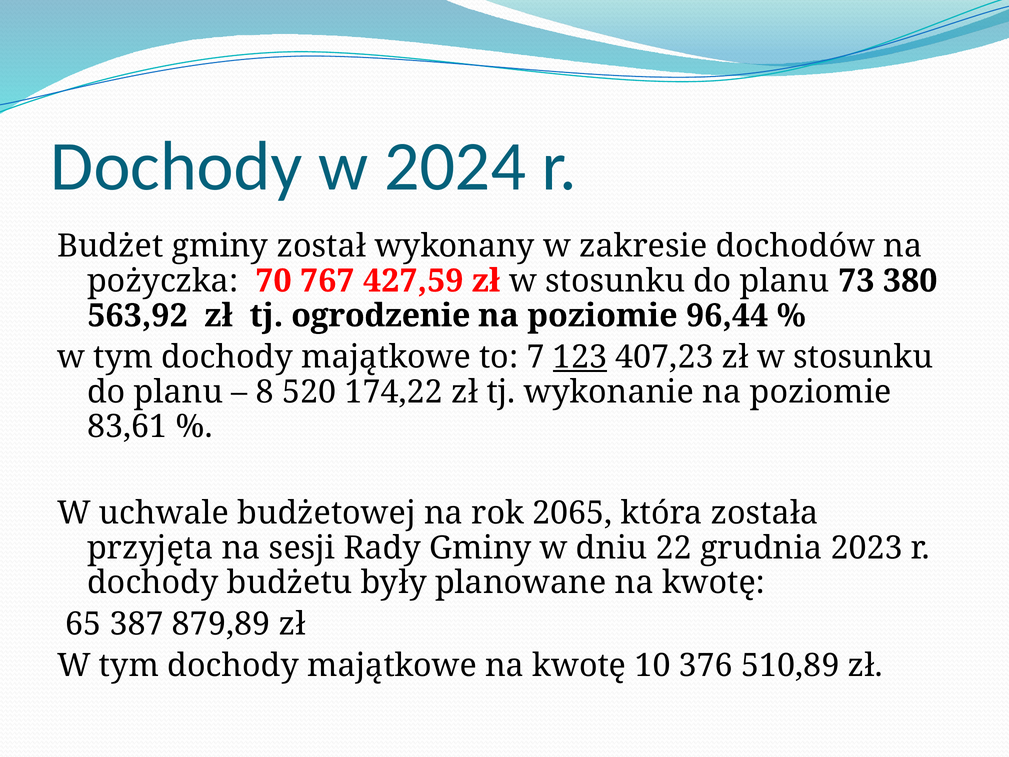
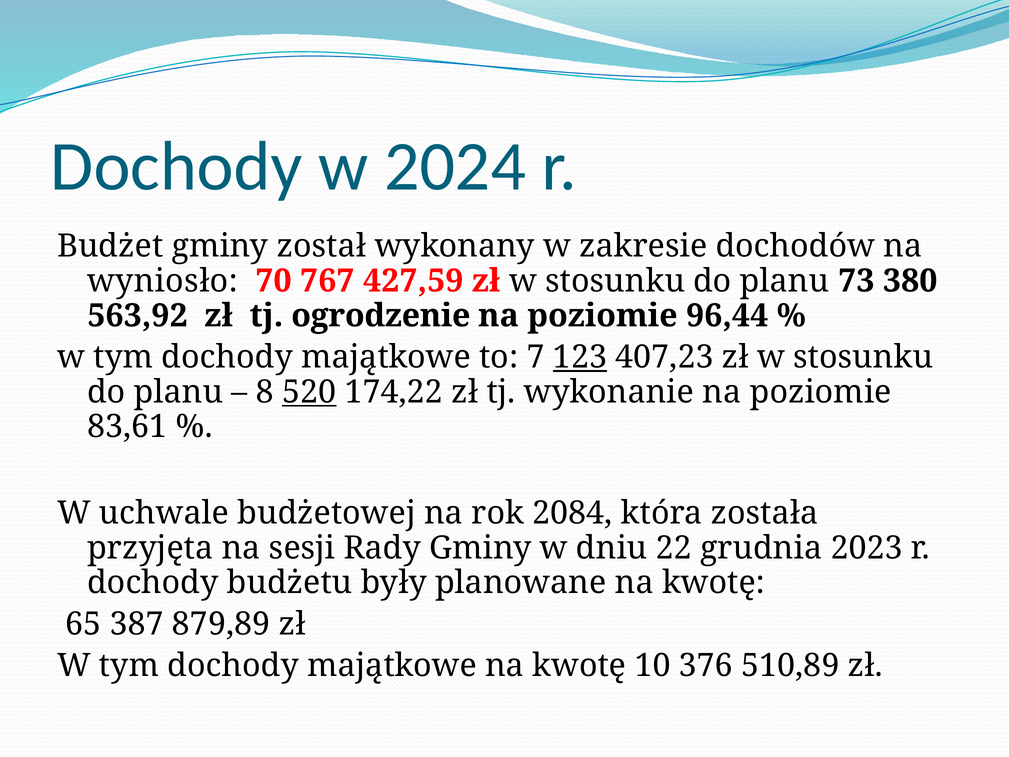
pożyczka: pożyczka -> wyniosło (163, 281)
520 underline: none -> present (309, 392)
2065: 2065 -> 2084 (572, 513)
